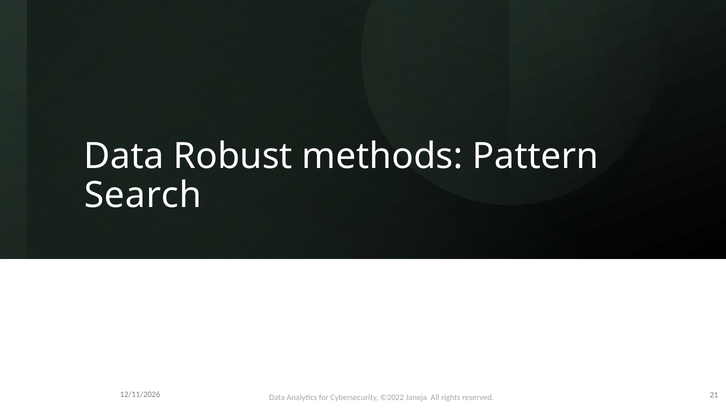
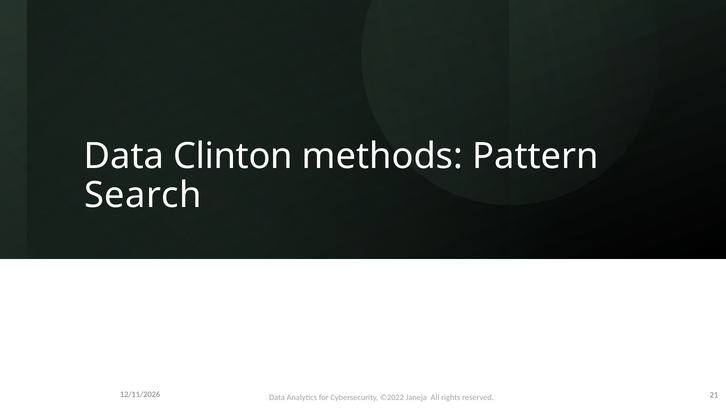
Robust: Robust -> Clinton (233, 156)
